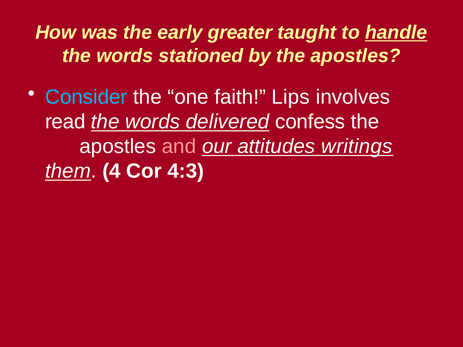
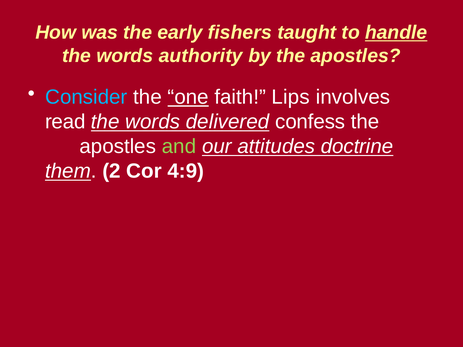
greater: greater -> fishers (240, 33)
stationed: stationed -> authority (201, 56)
one underline: none -> present (188, 97)
and colour: pink -> light green (179, 147)
writings: writings -> doctrine (357, 147)
4: 4 -> 2 (111, 171)
4:3: 4:3 -> 4:9 (186, 171)
